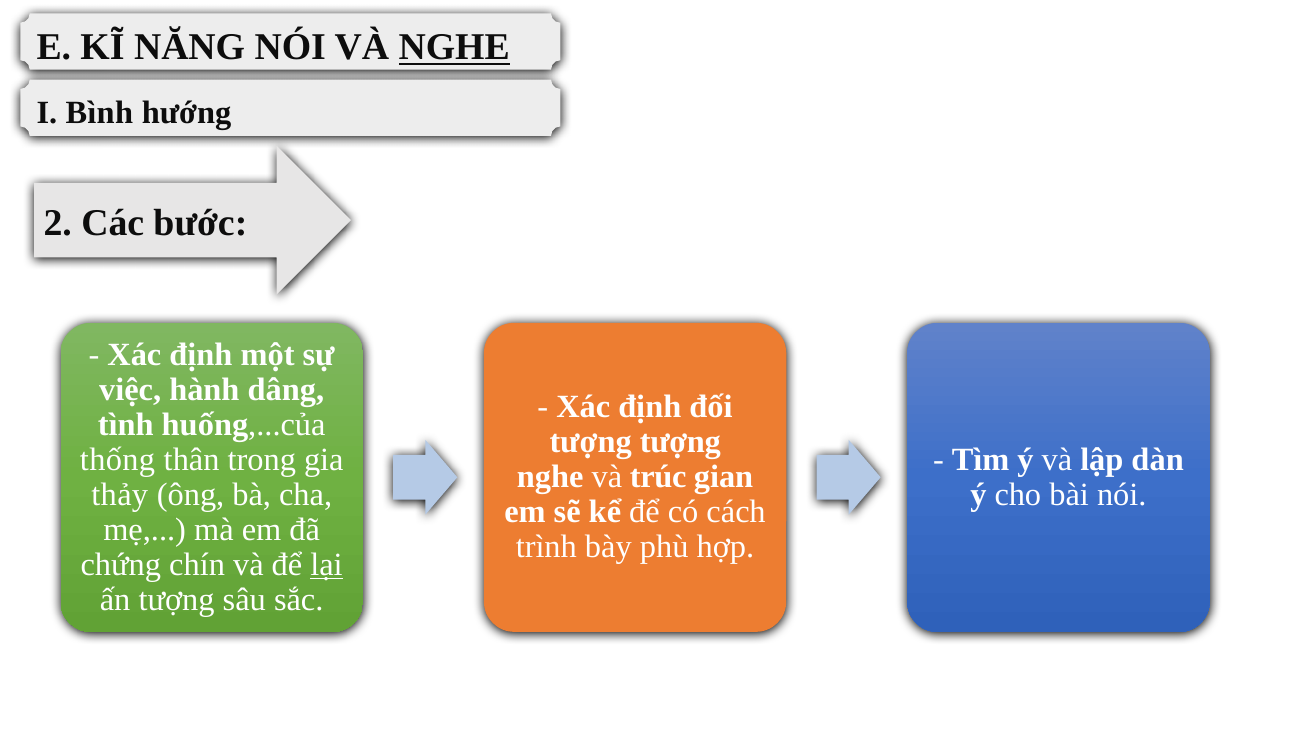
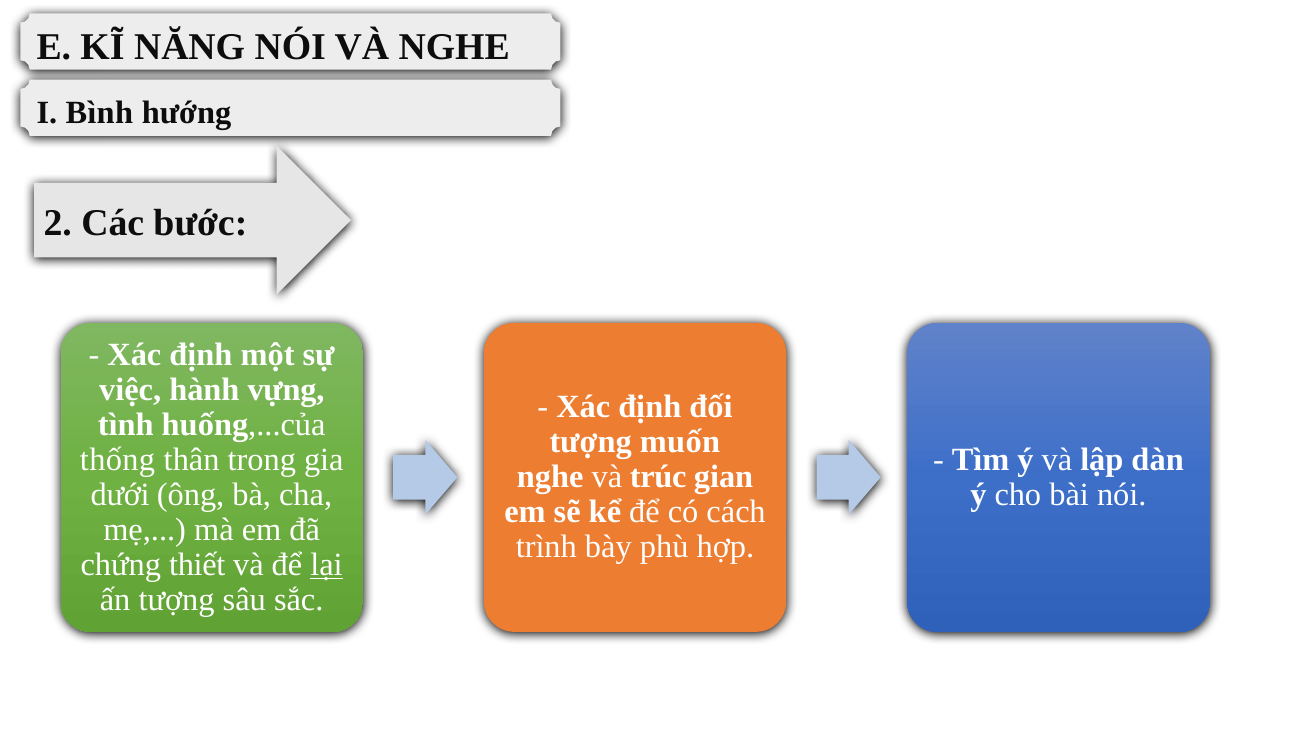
NGHE underline: present -> none (454, 47)
dâng: dâng -> vựng (286, 390)
tượng tượng: tượng -> muốn (680, 442)
thảy: thảy -> dưới (120, 495)
chín: chín -> thiết (197, 565)
